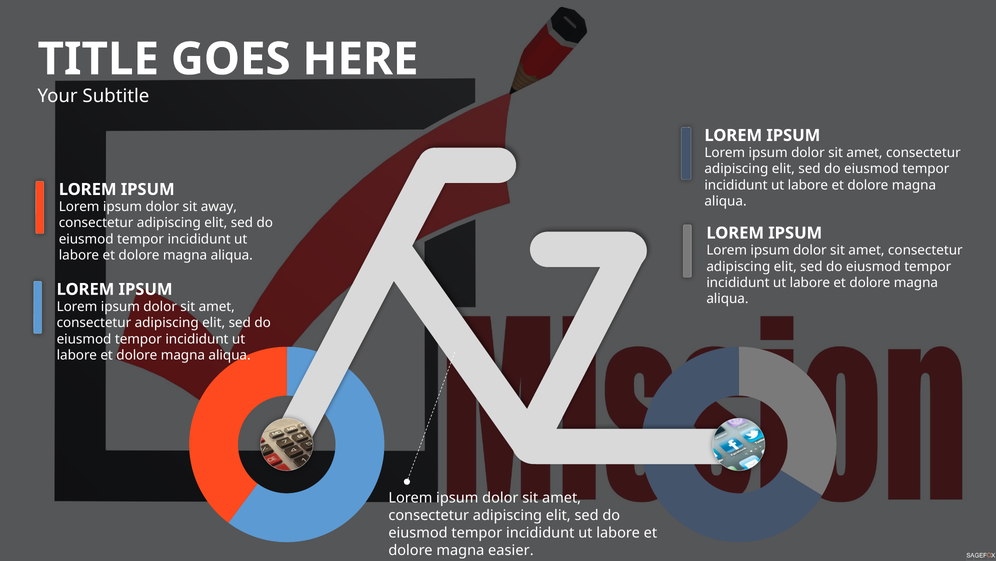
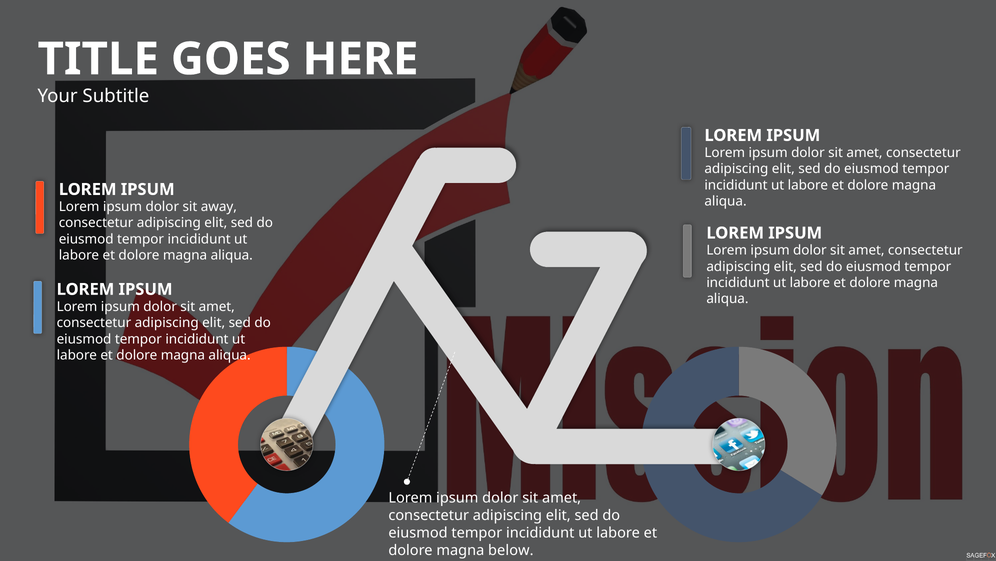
easier: easier -> below (511, 550)
